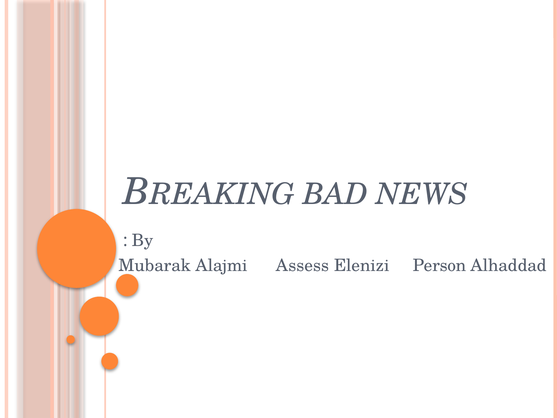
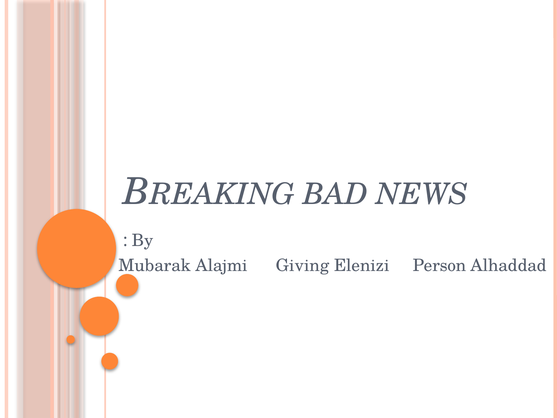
Assess: Assess -> Giving (303, 265)
